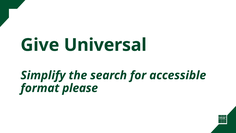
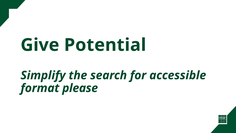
Universal: Universal -> Potential (105, 45)
